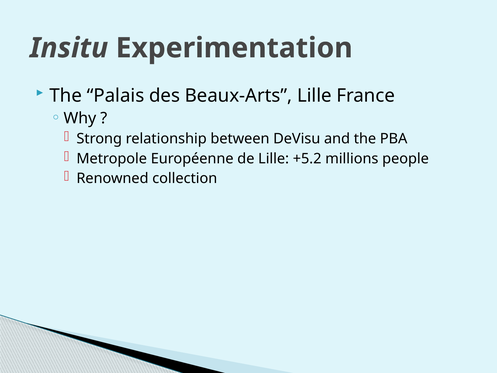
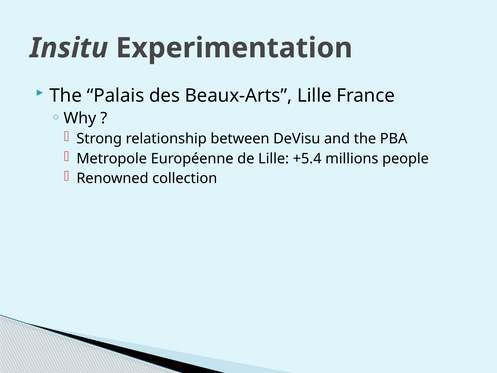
+5.2: +5.2 -> +5.4 (307, 159)
